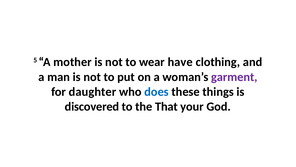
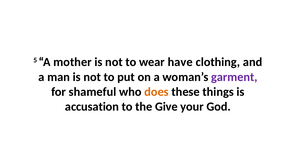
daughter: daughter -> shameful (93, 92)
does colour: blue -> orange (157, 92)
discovered: discovered -> accusation (92, 106)
That: That -> Give (166, 106)
